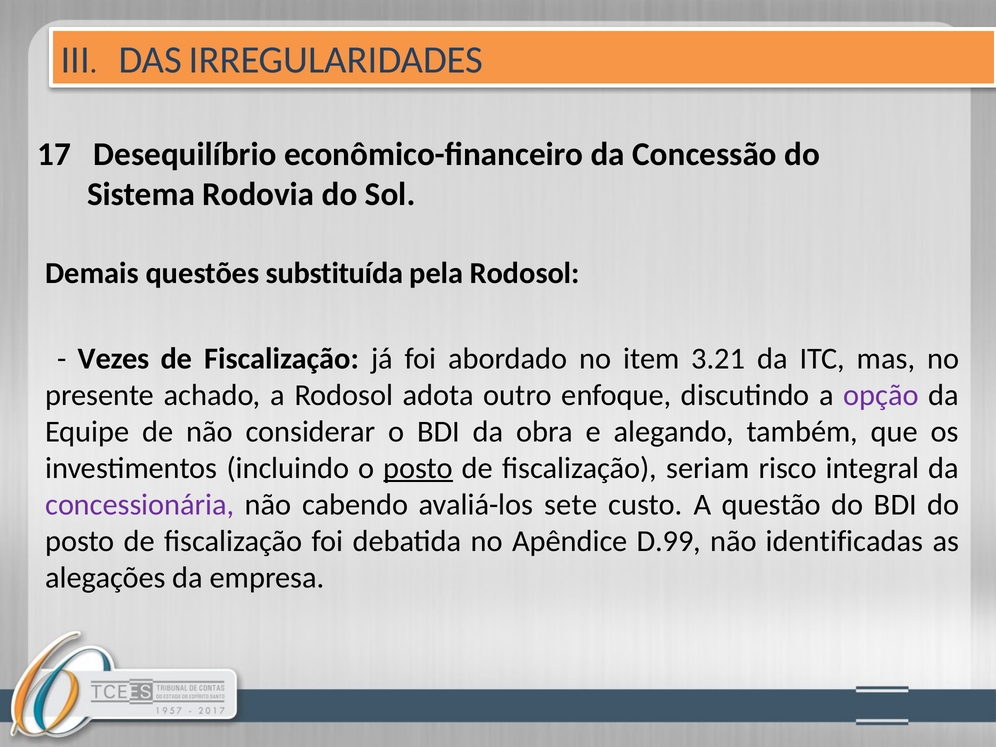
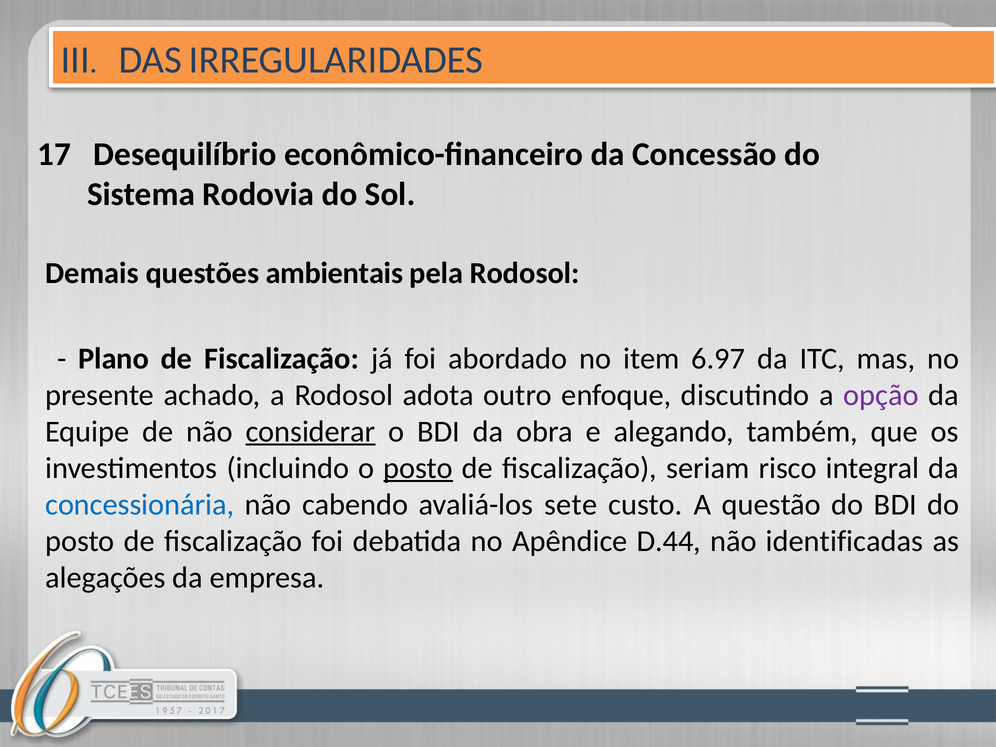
substituída: substituída -> ambientais (334, 273)
Vezes: Vezes -> Plano (114, 359)
3.21: 3.21 -> 6.97 (718, 359)
considerar underline: none -> present (311, 432)
concessionária colour: purple -> blue (140, 505)
D.99: D.99 -> D.44 (669, 541)
